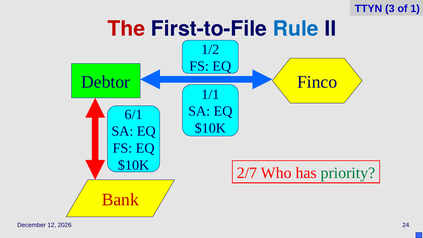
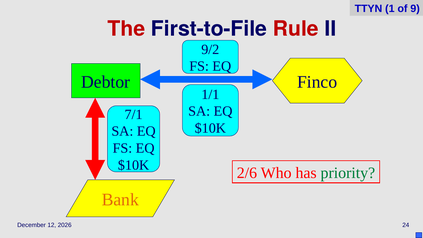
3: 3 -> 1 (390, 9)
1: 1 -> 9 (415, 9)
Rule colour: blue -> red (296, 29)
1/2: 1/2 -> 9/2 (210, 49)
6/1: 6/1 -> 7/1 (134, 114)
2/7: 2/7 -> 2/6 (247, 173)
Bank colour: red -> orange (120, 200)
